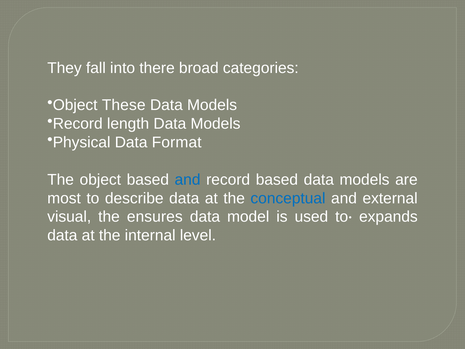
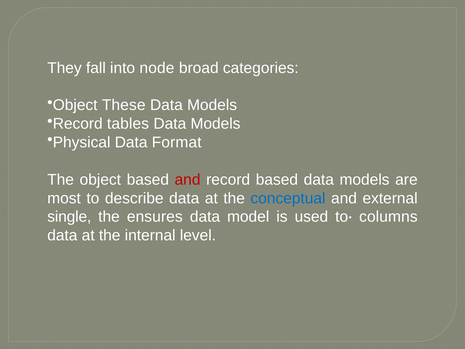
there: there -> node (157, 68)
length: length -> tables (128, 124)
and colour: blue -> red (188, 179)
visual: visual -> single (69, 217)
expands: expands -> columns (388, 217)
